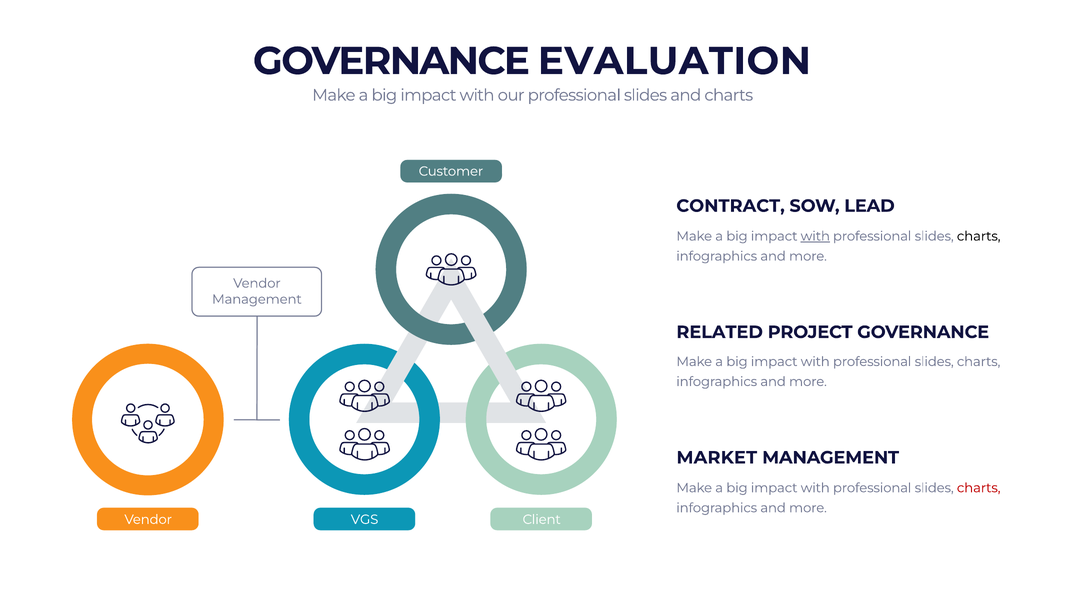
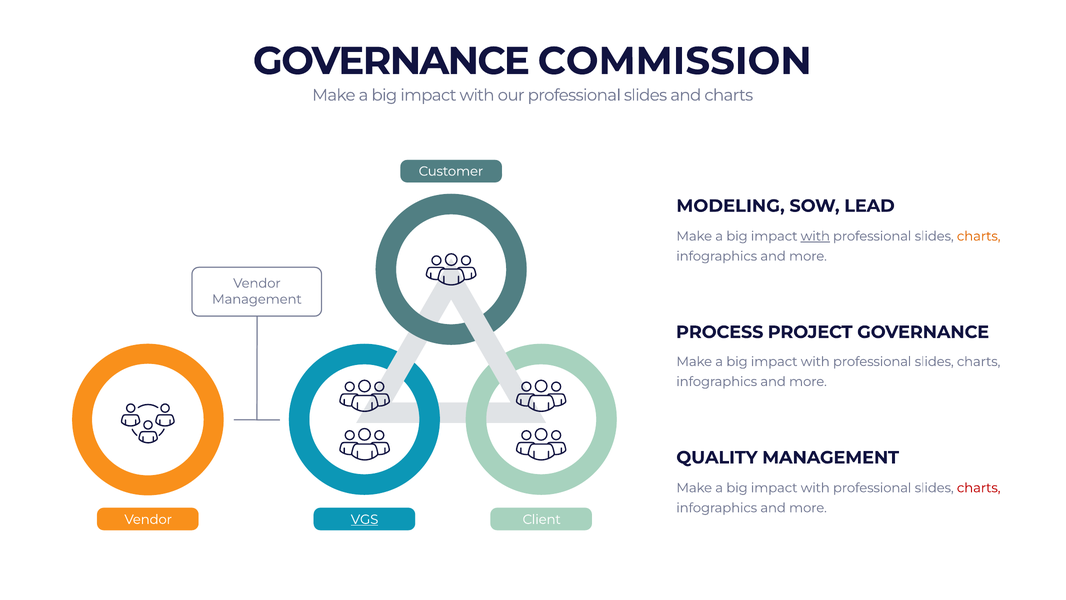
EVALUATION: EVALUATION -> COMMISSION (675, 61)
CONTRACT: CONTRACT -> MODELING (730, 206)
charts colour: black -> orange (979, 236)
RELATED: RELATED -> PROCESS (720, 332)
MARKET: MARKET -> QUALITY (717, 457)
VGS underline: none -> present (365, 519)
